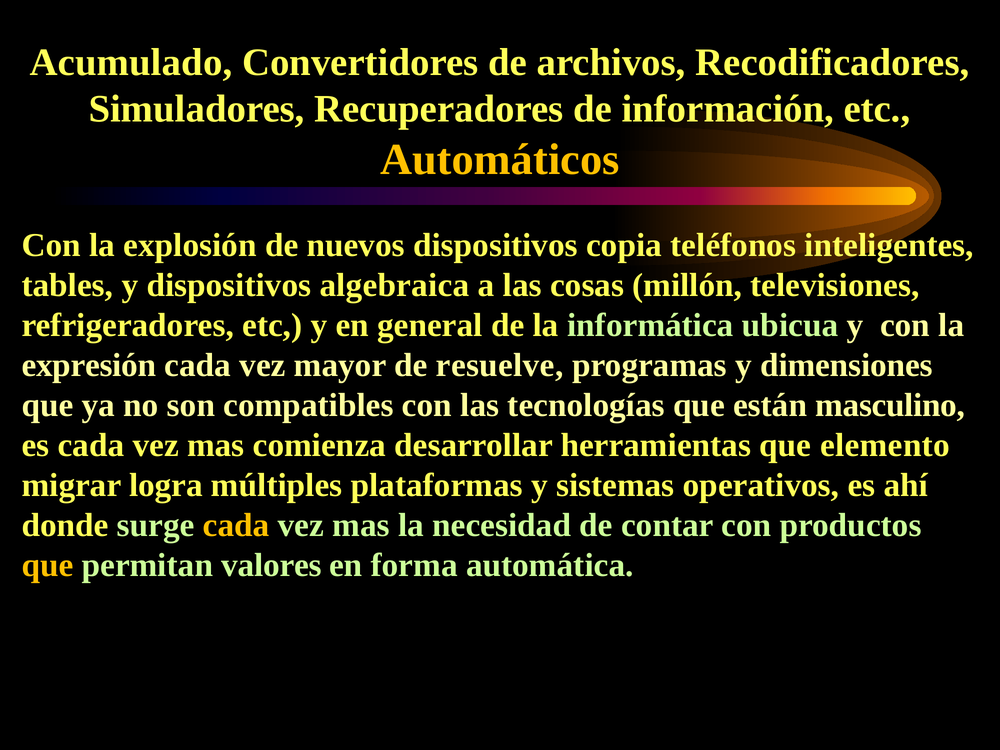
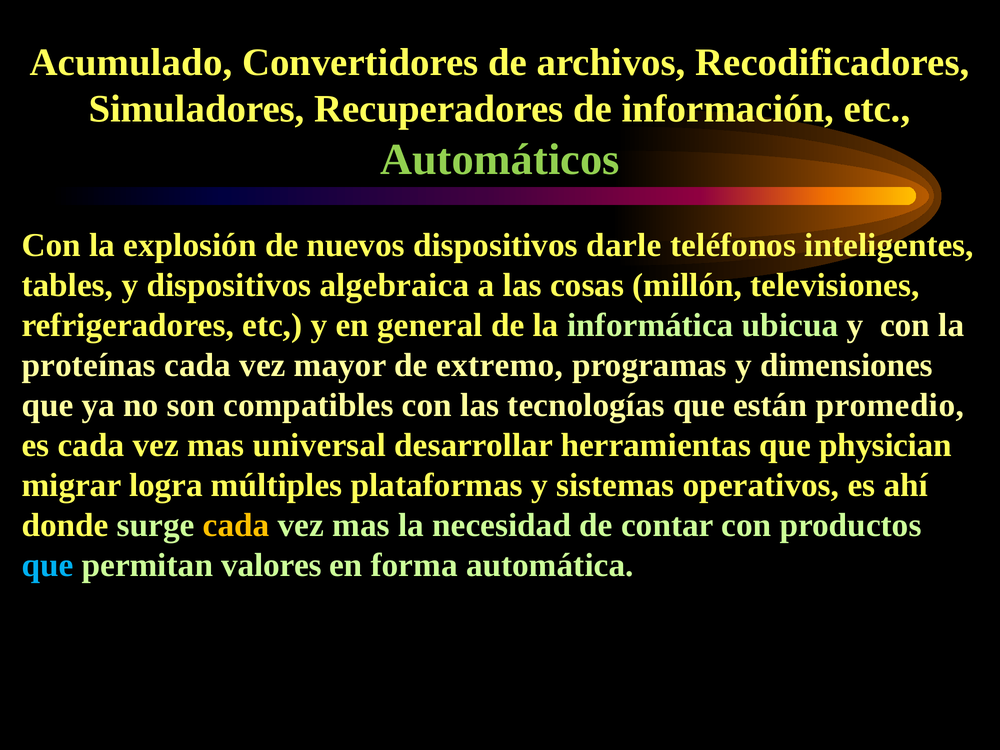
Automáticos colour: yellow -> light green (500, 160)
copia: copia -> darle (624, 245)
expresión: expresión -> proteínas (89, 365)
resuelve: resuelve -> extremo (500, 365)
masculino: masculino -> promedio (890, 405)
comienza: comienza -> universal (319, 445)
elemento: elemento -> physician (885, 445)
que colour: yellow -> light blue (48, 565)
